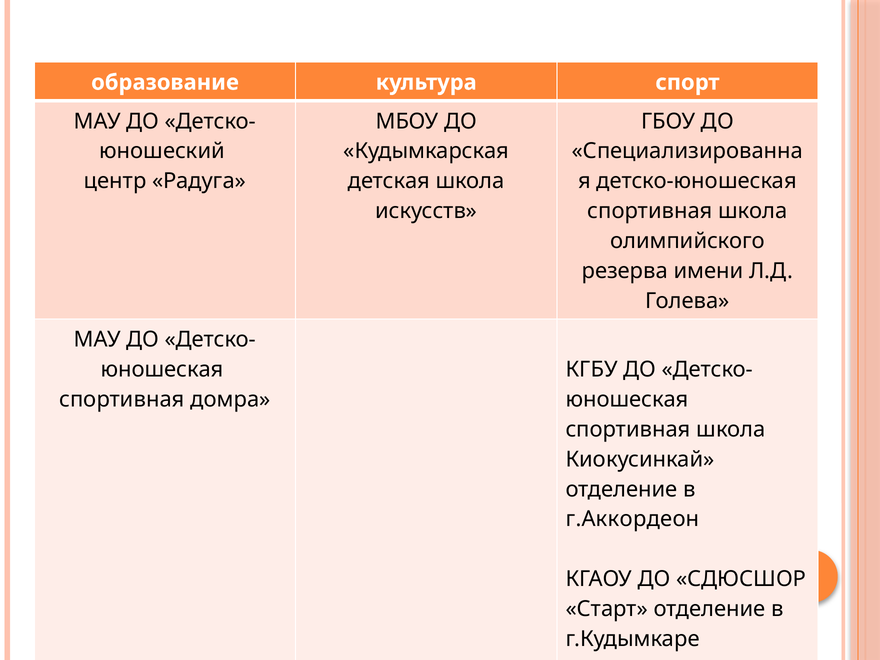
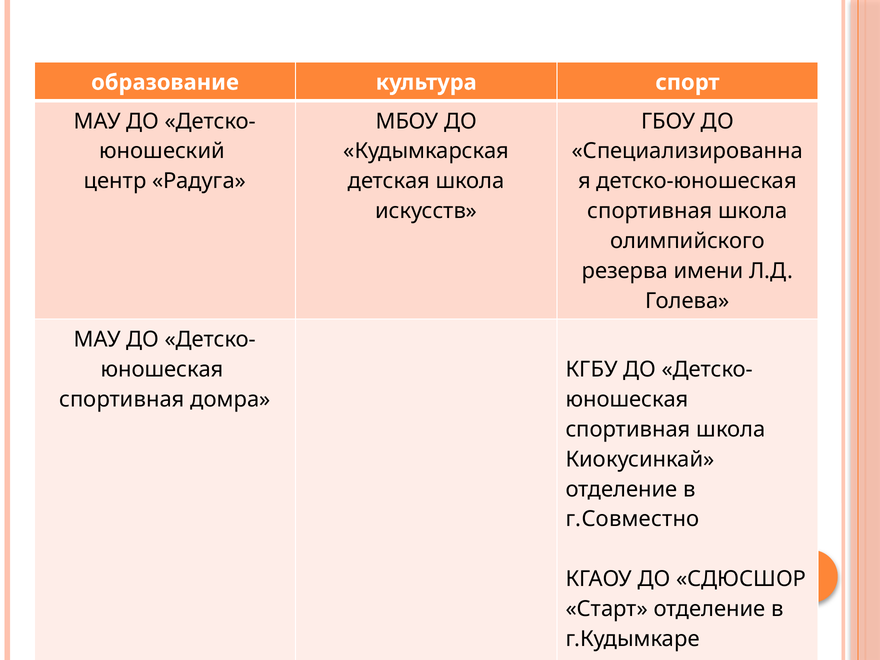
г.Аккордеон: г.Аккордеон -> г.Совместно (633, 519)
